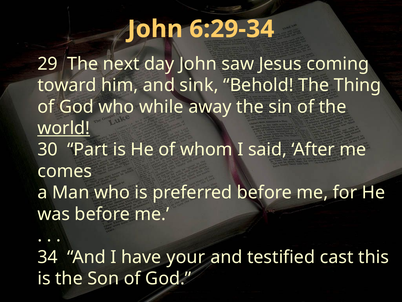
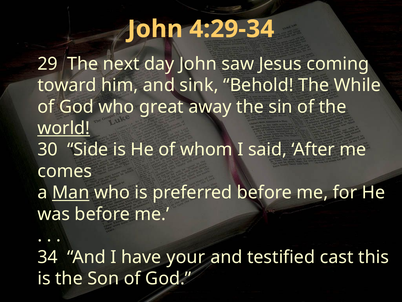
6:29-34: 6:29-34 -> 4:29-34 (232, 29)
Thing: Thing -> While (357, 85)
while: while -> great (161, 107)
Part: Part -> Side (88, 149)
Man underline: none -> present (71, 192)
